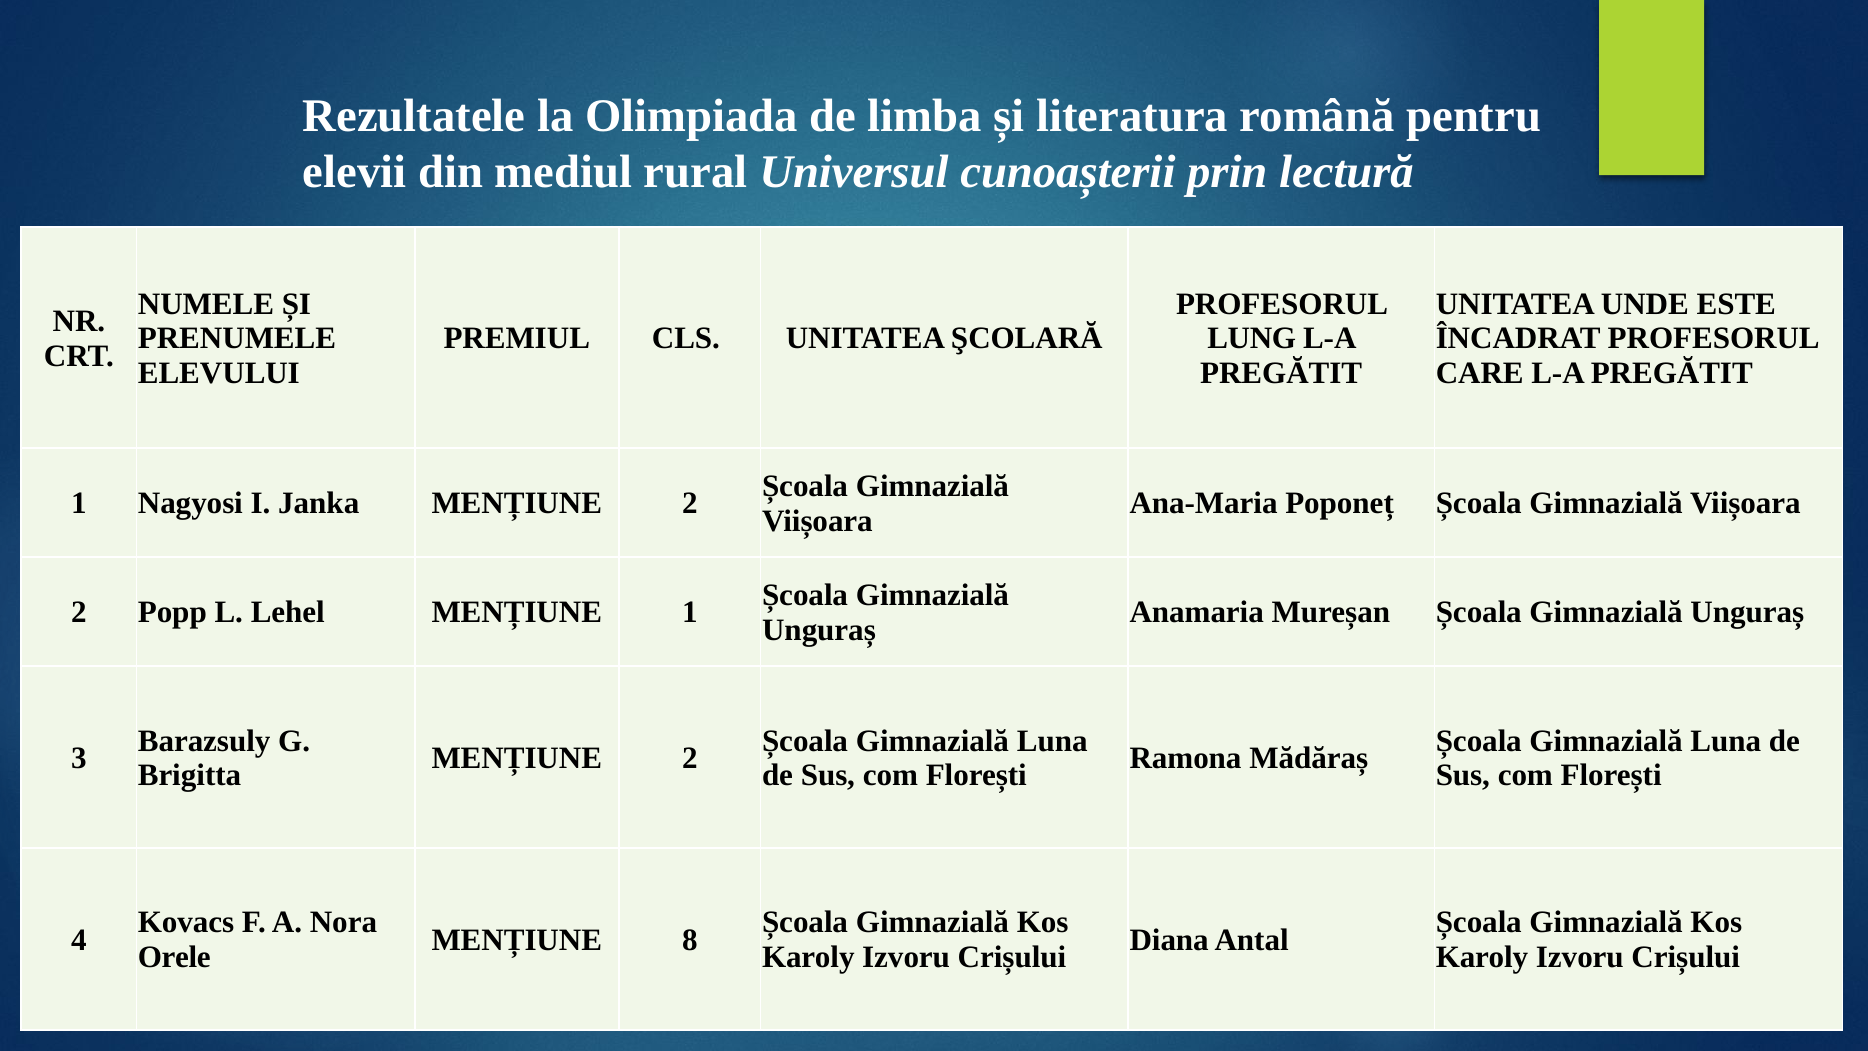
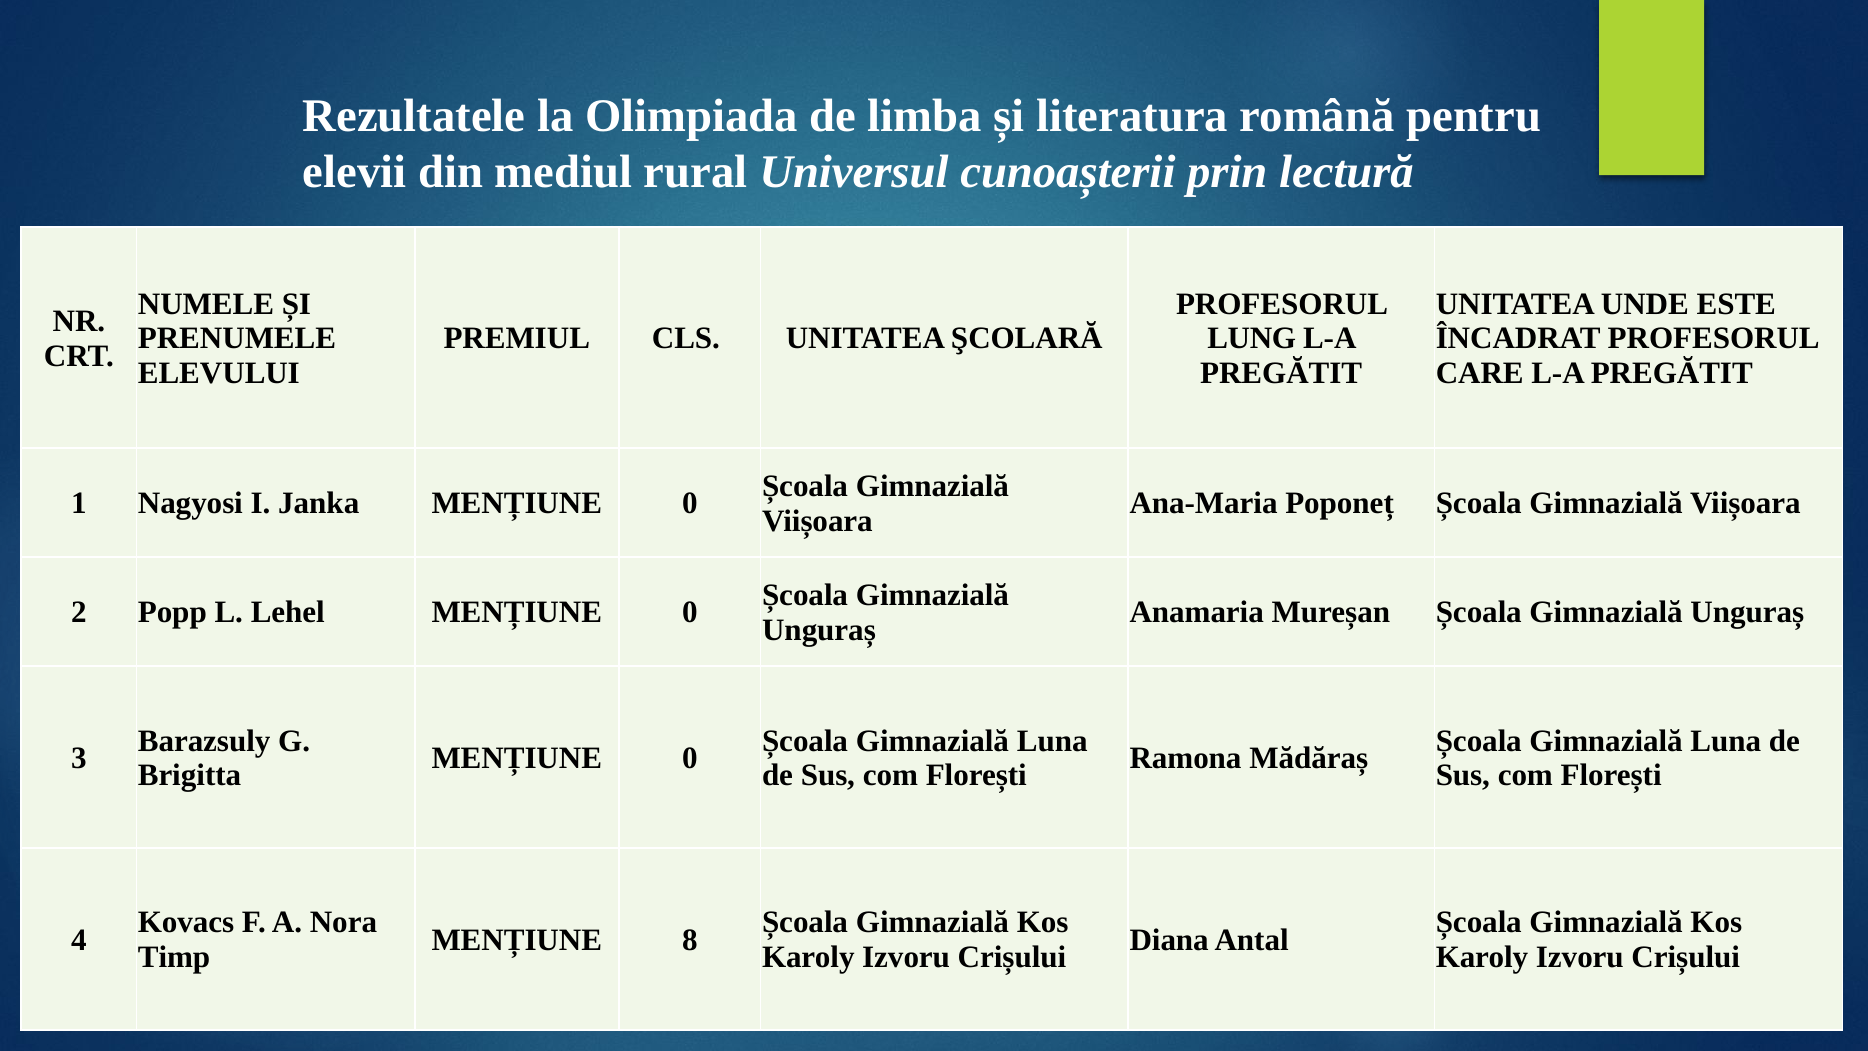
Janka MENȚIUNE 2: 2 -> 0 (690, 504)
Lehel MENȚIUNE 1: 1 -> 0 (690, 613)
2: 2 -> 0 (690, 758)
Orele: Orele -> Timp (174, 957)
